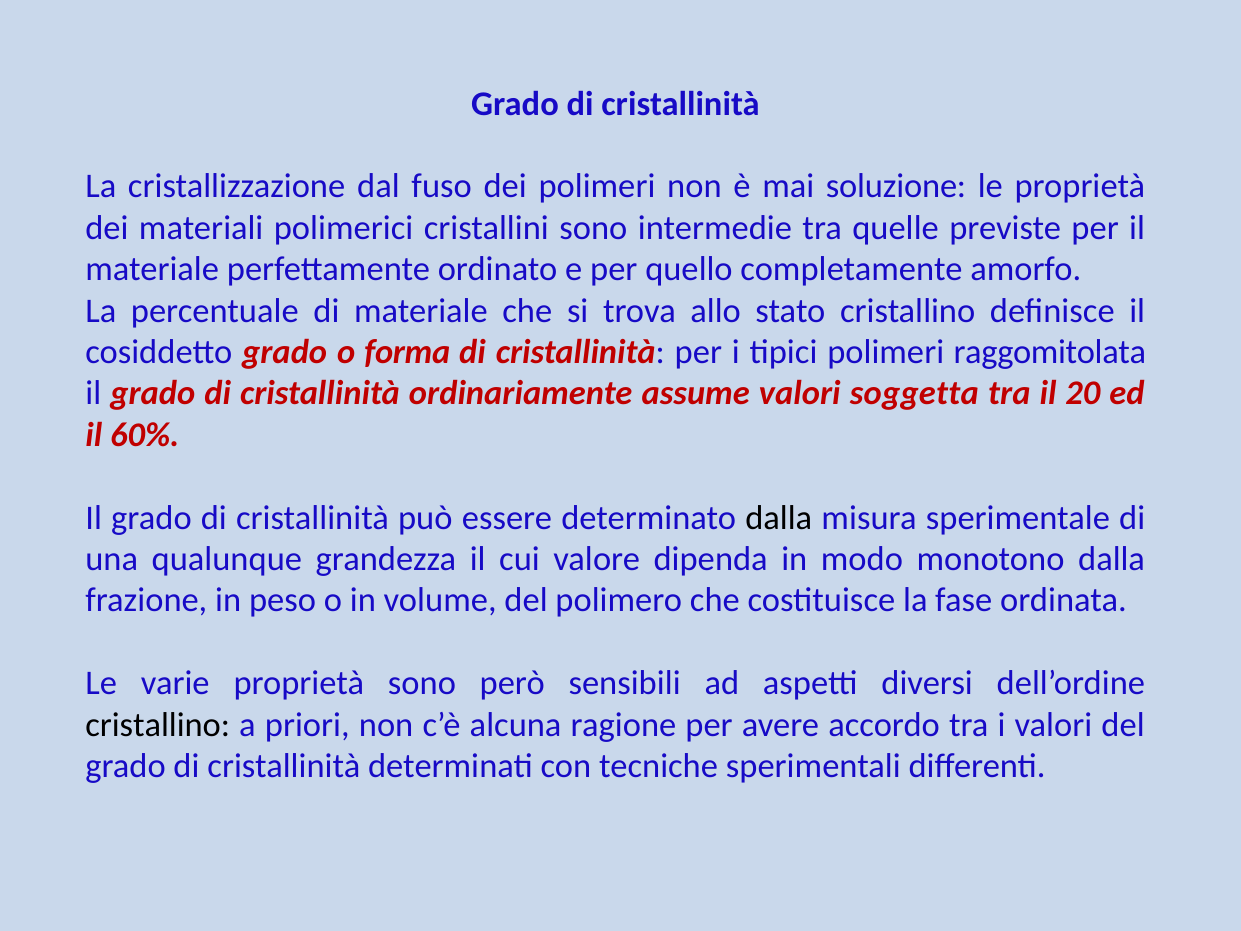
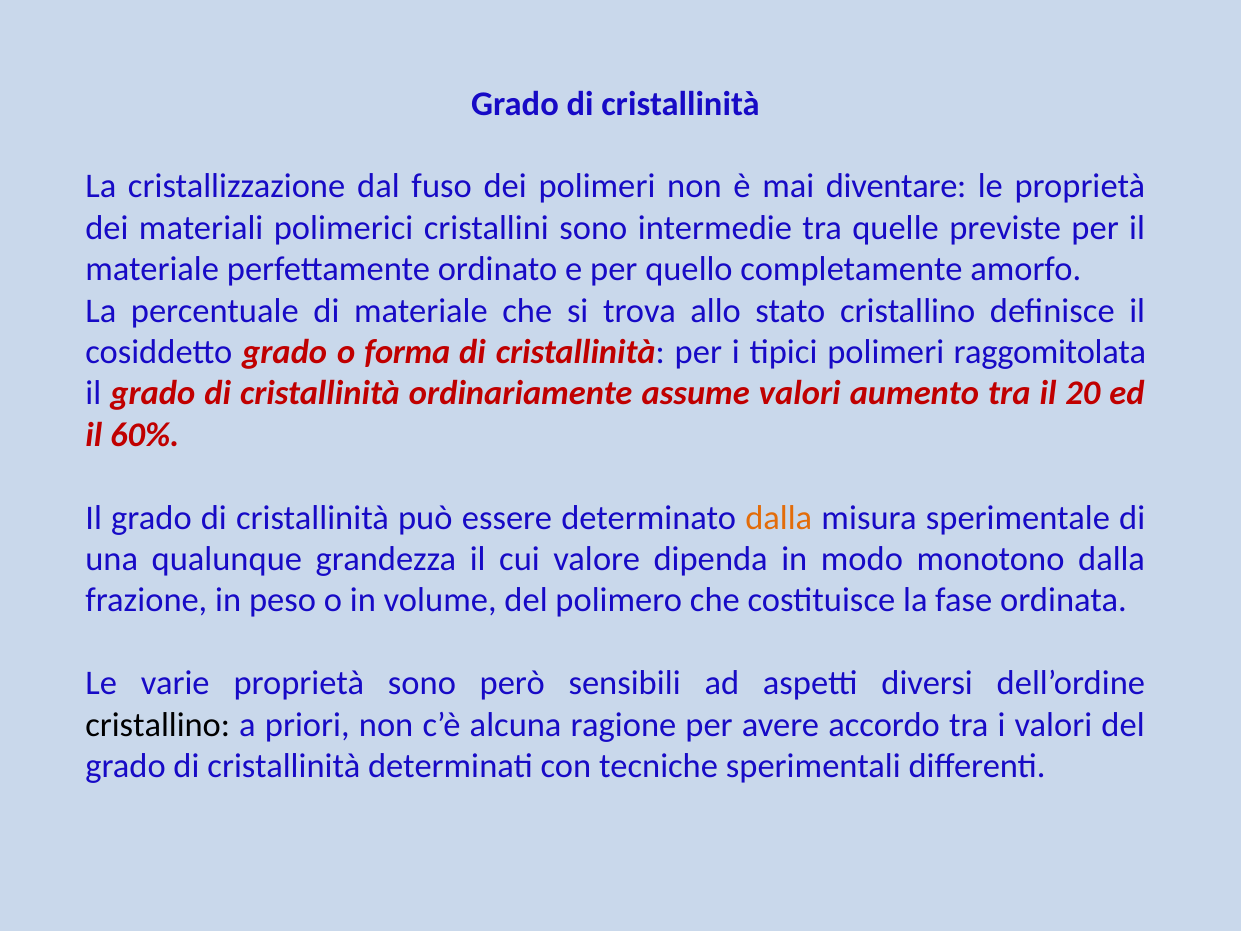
soluzione: soluzione -> diventare (896, 186)
soggetta: soggetta -> aumento (914, 393)
dalla colour: black -> orange (779, 518)
